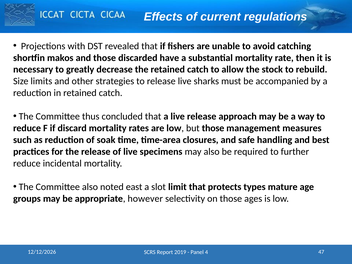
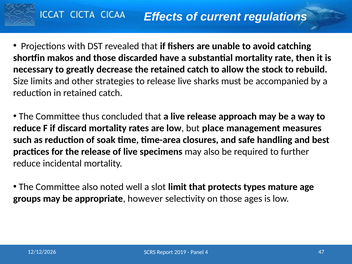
but those: those -> place (213, 128)
east: east -> well (134, 187)
